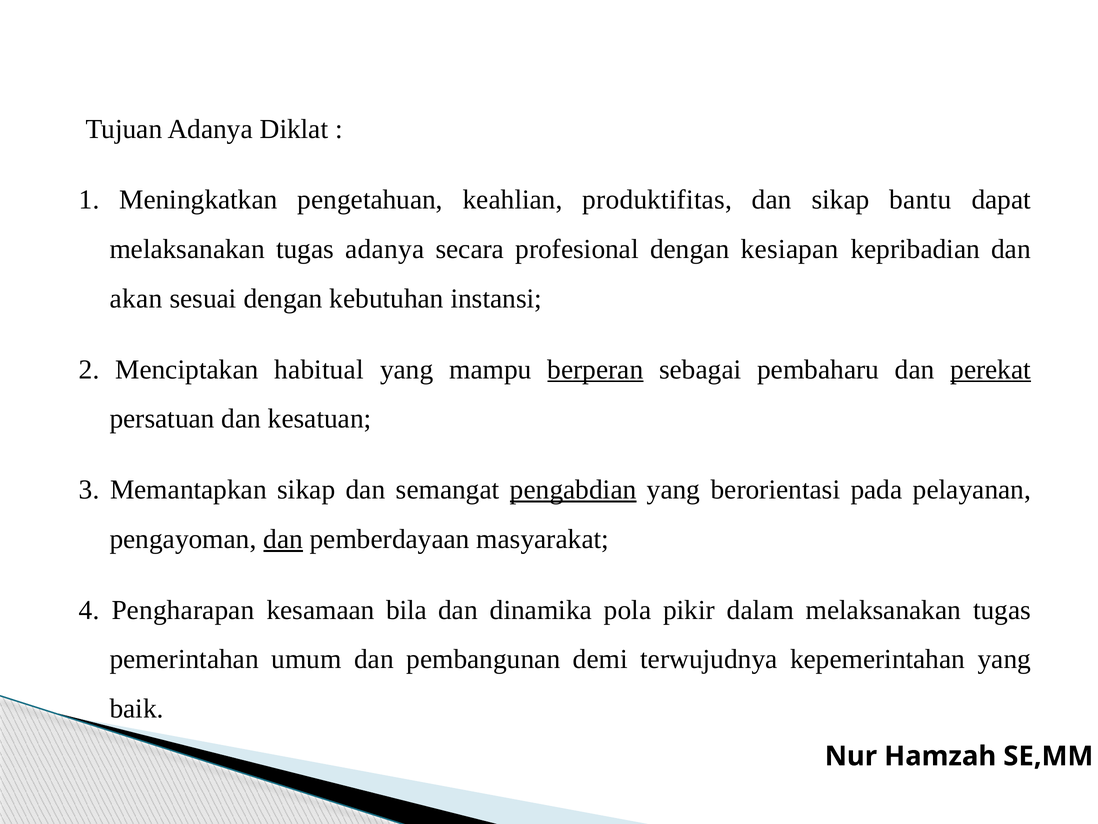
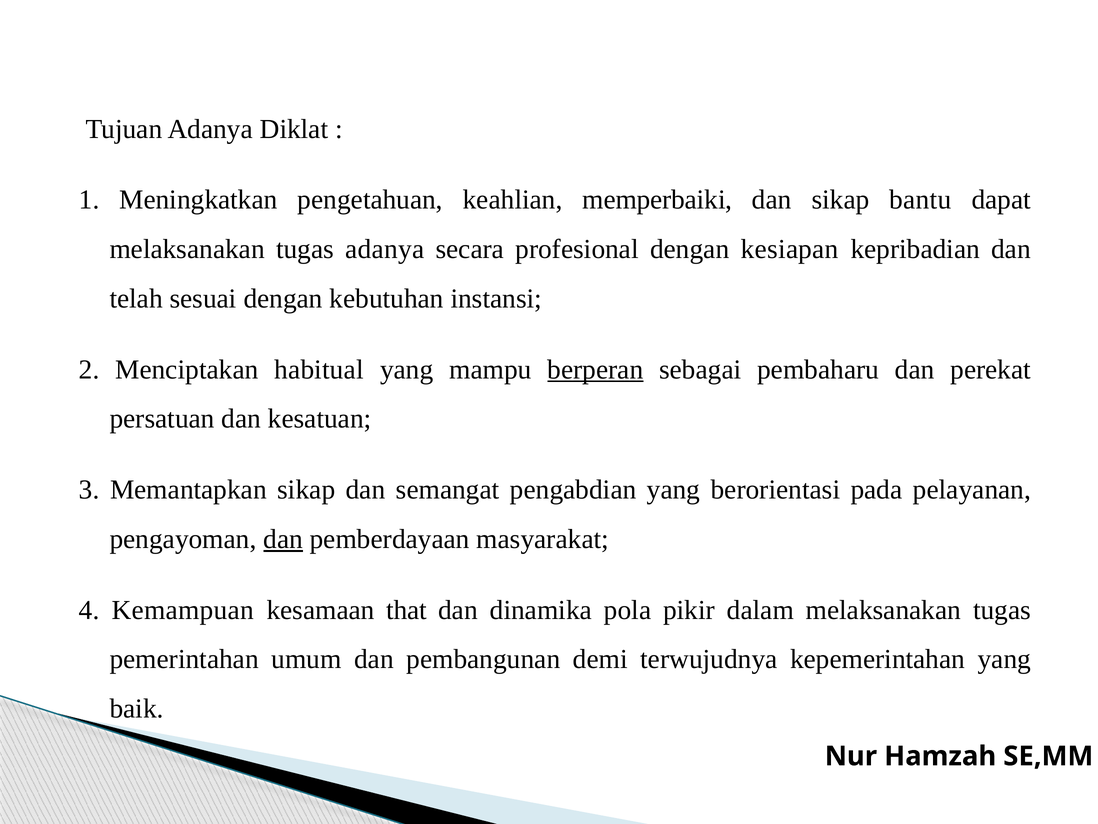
produktifitas: produktifitas -> memperbaiki (657, 200)
akan: akan -> telah (136, 298)
perekat underline: present -> none (991, 369)
pengabdian underline: present -> none (573, 489)
Pengharapan: Pengharapan -> Kemampuan (183, 610)
bila: bila -> that (407, 610)
